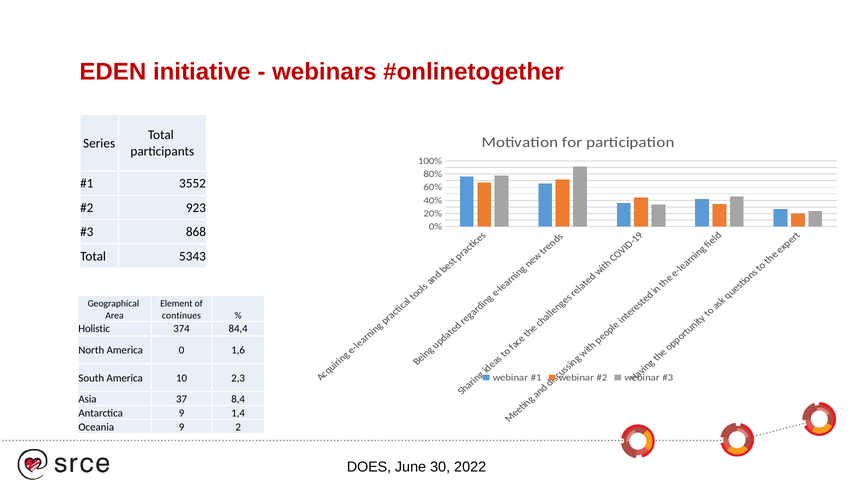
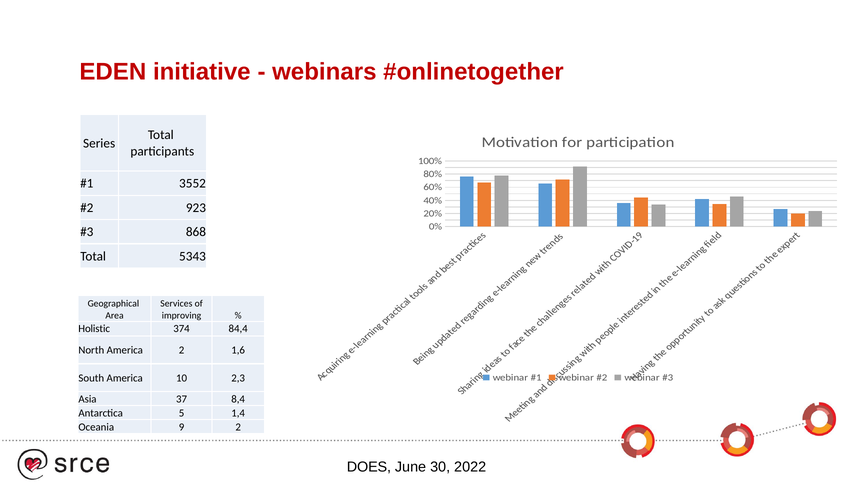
Element: Element -> Services (176, 304)
continues: continues -> improving (181, 316)
America 0: 0 -> 2 (181, 350)
Antarctica 9: 9 -> 5 (181, 413)
